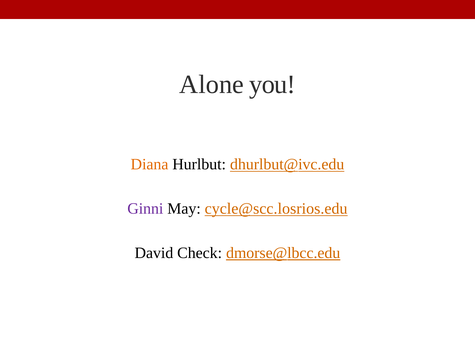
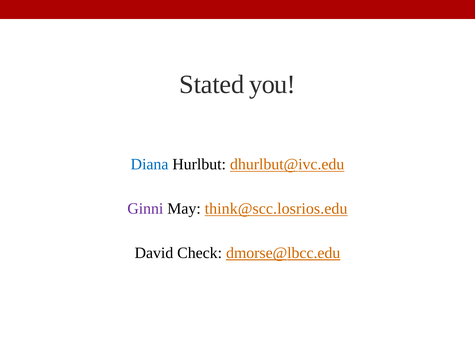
Alone: Alone -> Stated (212, 85)
Diana colour: orange -> blue (150, 164)
cycle@scc.losrios.edu: cycle@scc.losrios.edu -> think@scc.losrios.edu (276, 209)
